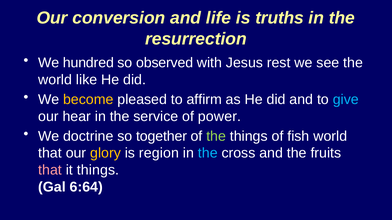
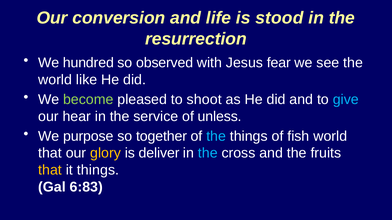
truths: truths -> stood (279, 18)
rest: rest -> fear (279, 63)
become colour: yellow -> light green (88, 100)
affirm: affirm -> shoot (204, 100)
power: power -> unless (220, 117)
doctrine: doctrine -> purpose (88, 136)
the colour: light green -> light blue (216, 136)
region: region -> deliver (159, 153)
that colour: pink -> yellow (50, 170)
6:64: 6:64 -> 6:83 (86, 187)
